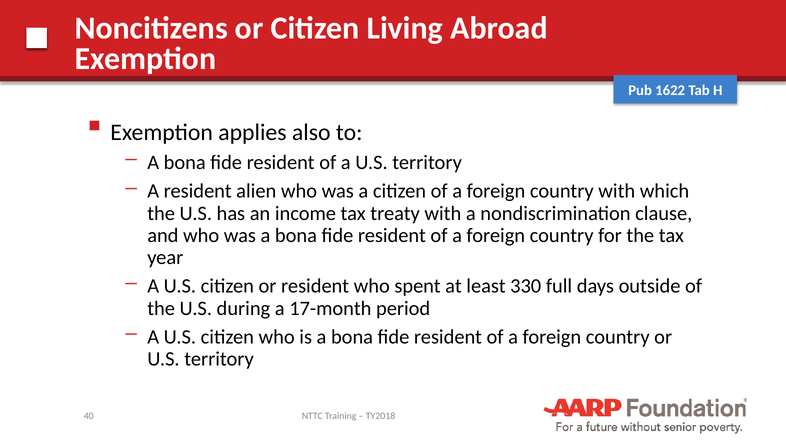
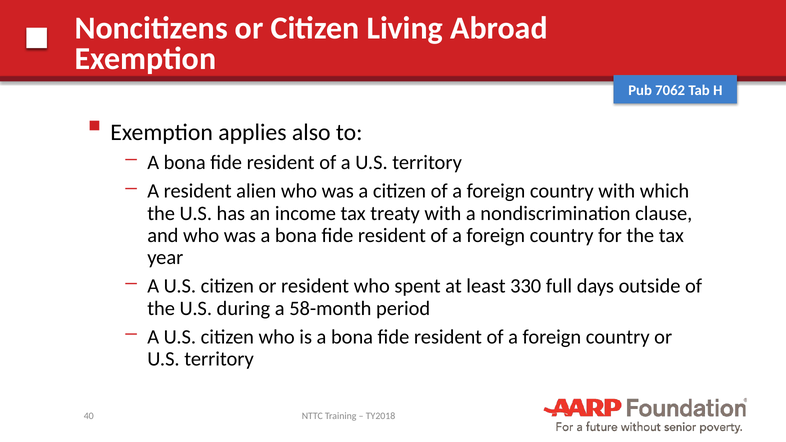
1622: 1622 -> 7062 (670, 90)
17-month: 17-month -> 58-month (330, 308)
